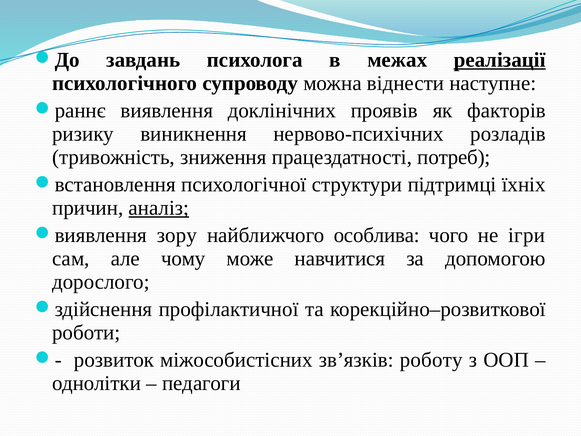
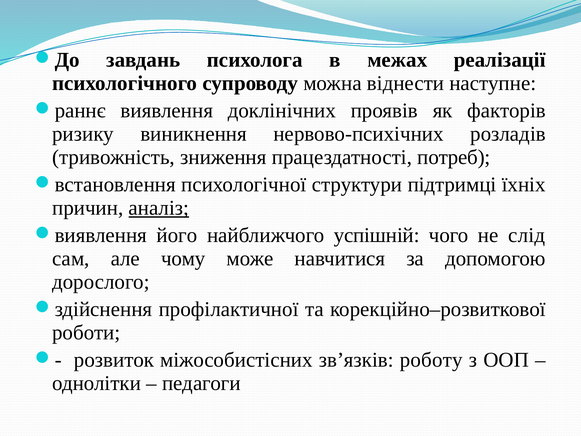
реалізації underline: present -> none (500, 60)
зору: зору -> його (177, 235)
особлива: особлива -> успішній (377, 235)
ігри: ігри -> слід (527, 235)
